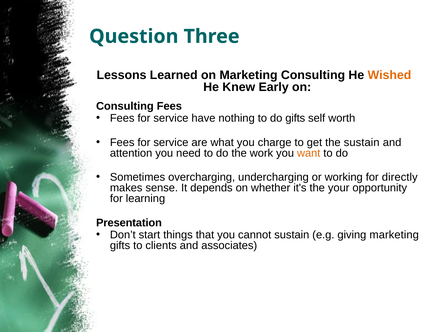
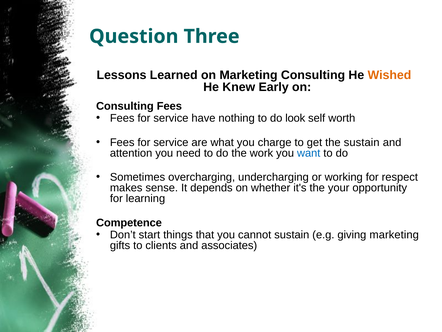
do gifts: gifts -> look (295, 118)
want colour: orange -> blue (309, 153)
directly: directly -> respect (400, 177)
Presentation: Presentation -> Competence (129, 222)
